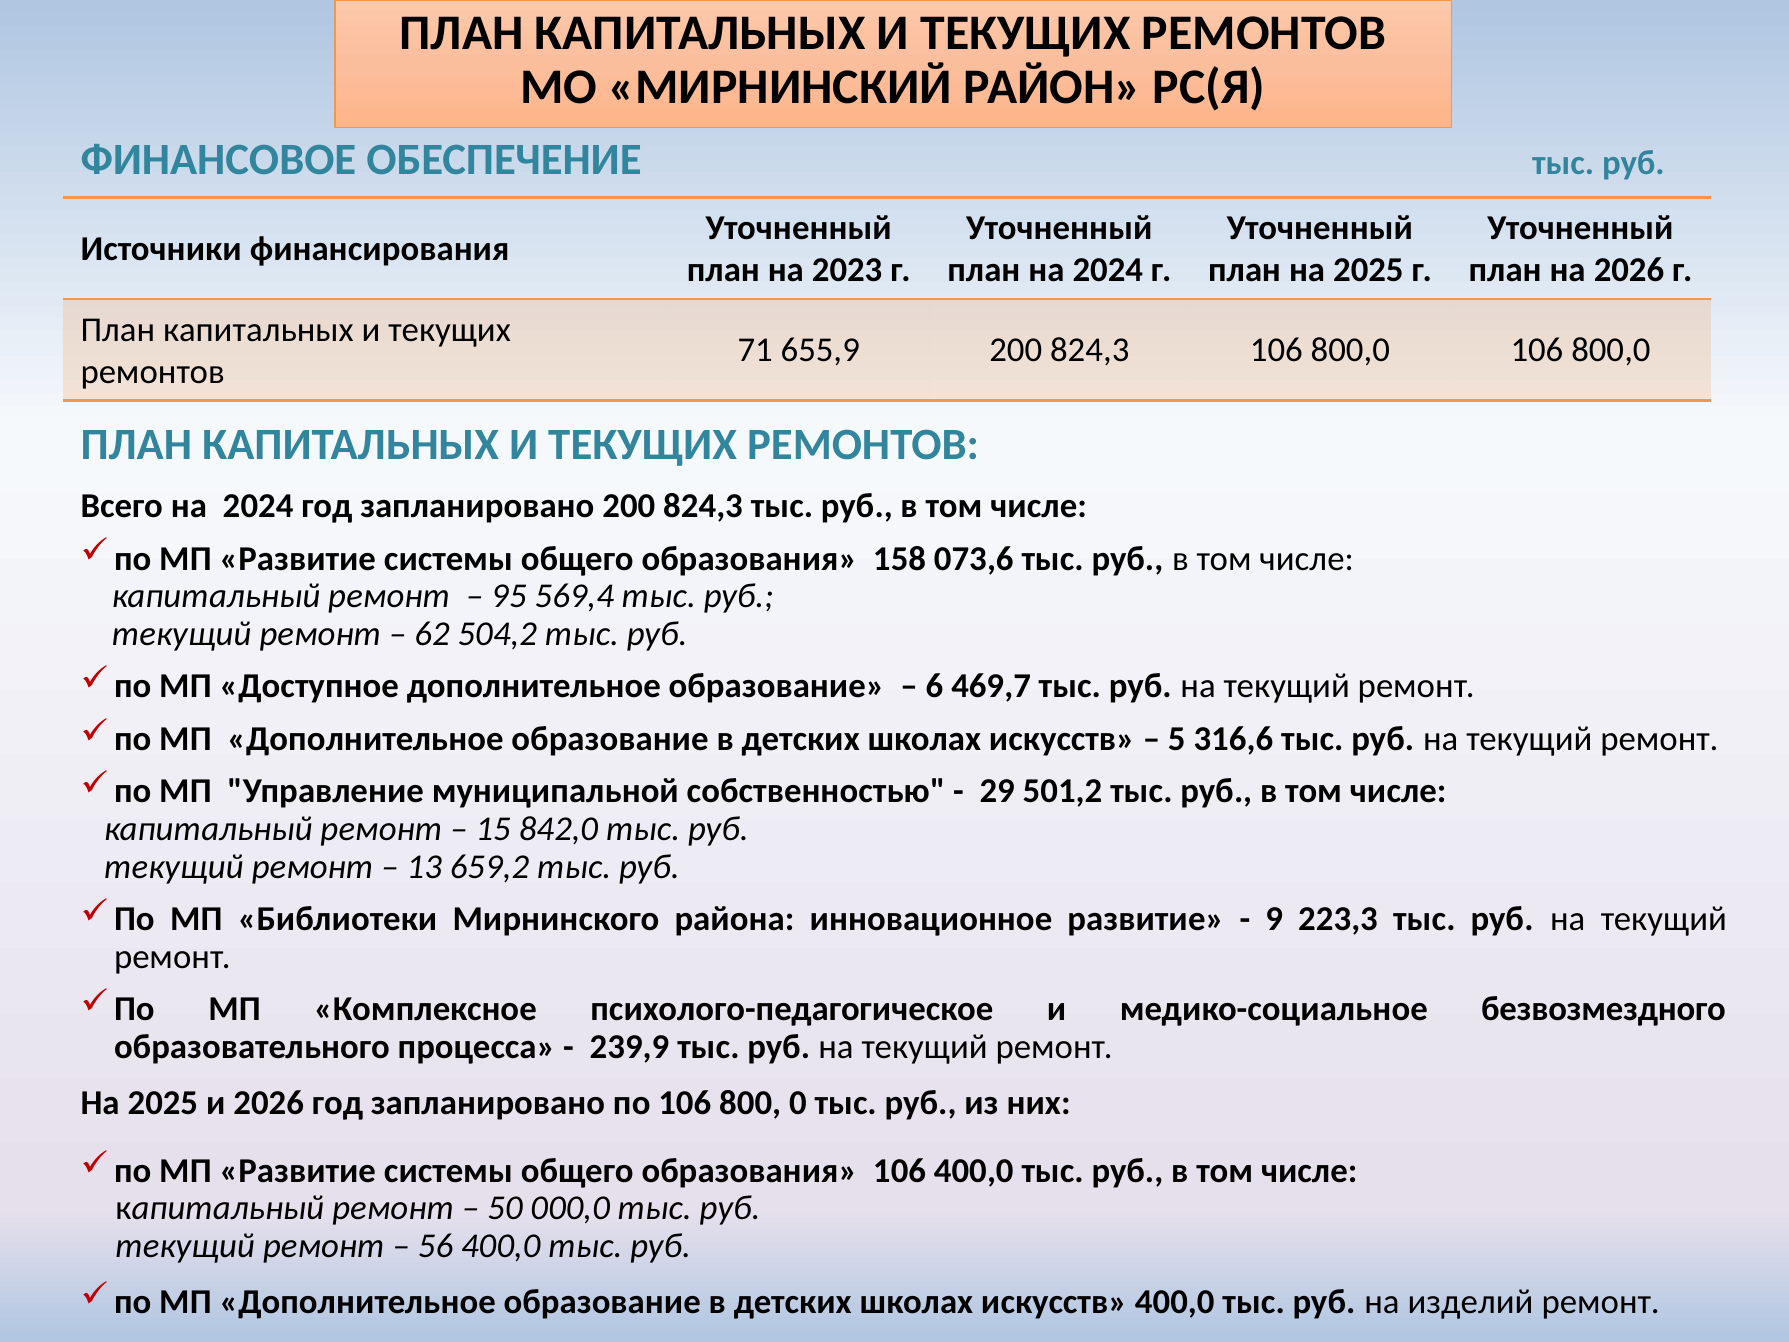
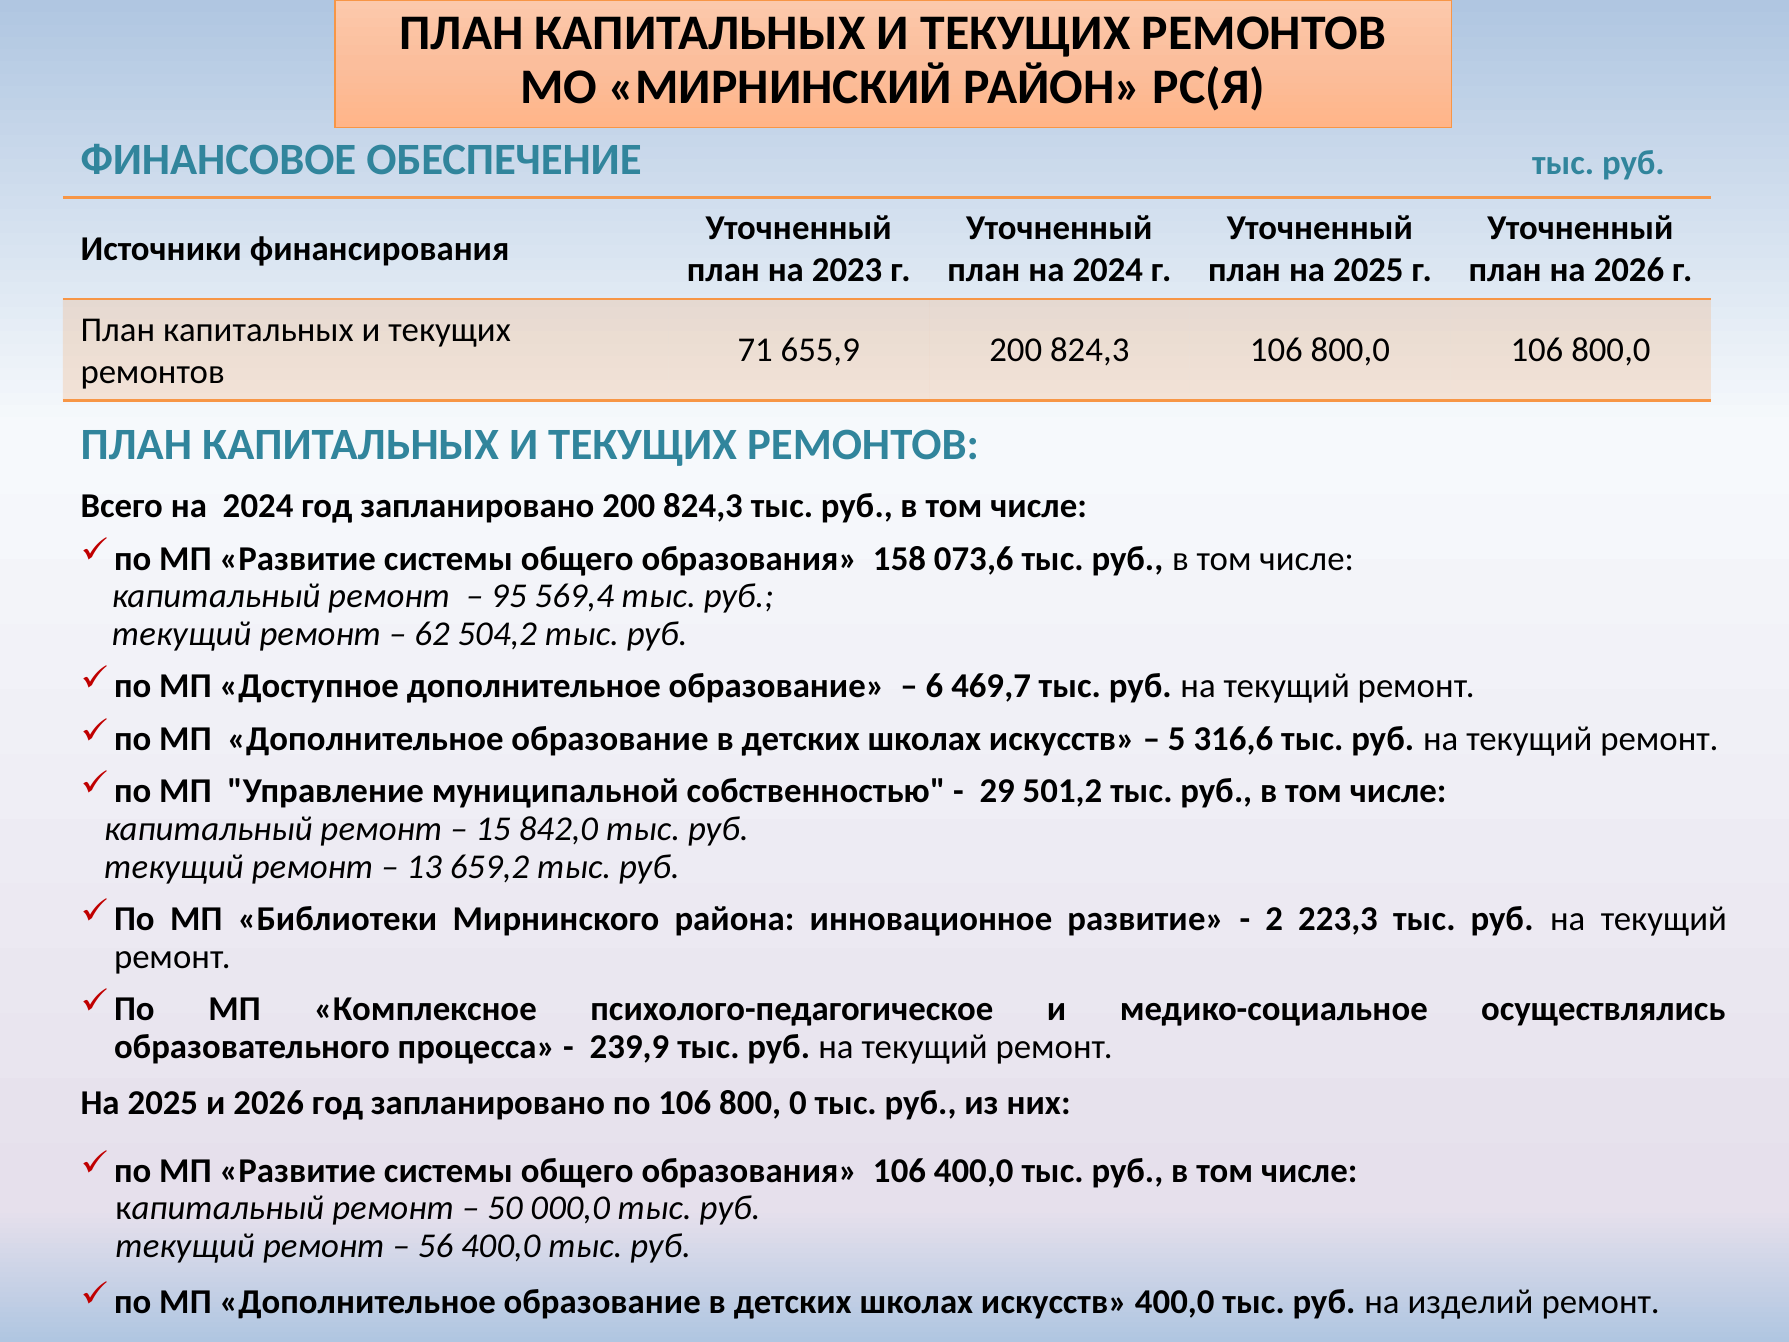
9: 9 -> 2 (1274, 919)
безвозмездного: безвозмездного -> осуществлялись (1603, 1009)
